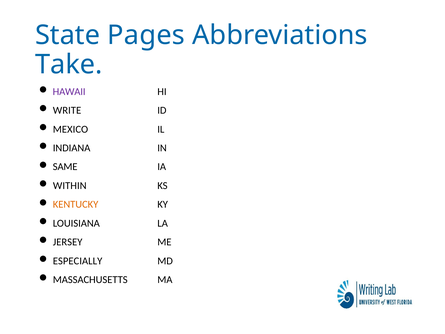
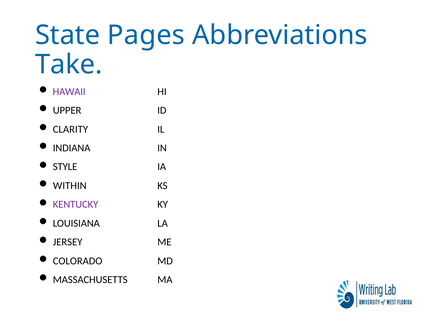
WRITE: WRITE -> UPPER (67, 110)
MEXICO: MEXICO -> CLARITY (70, 129)
SAME: SAME -> STYLE (65, 167)
KENTUCKY colour: orange -> purple (76, 204)
ESPECIALLY: ESPECIALLY -> COLORADO (78, 261)
